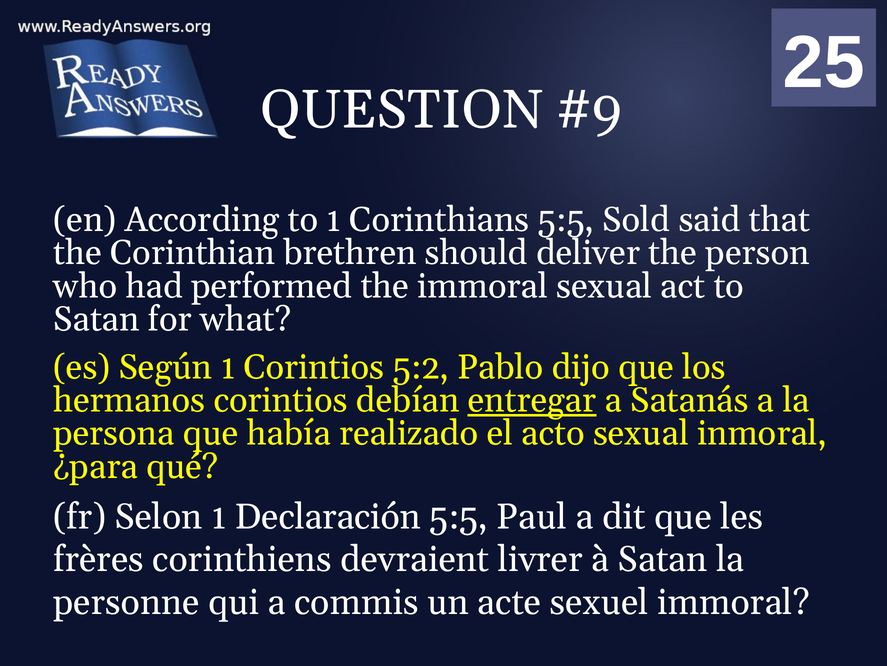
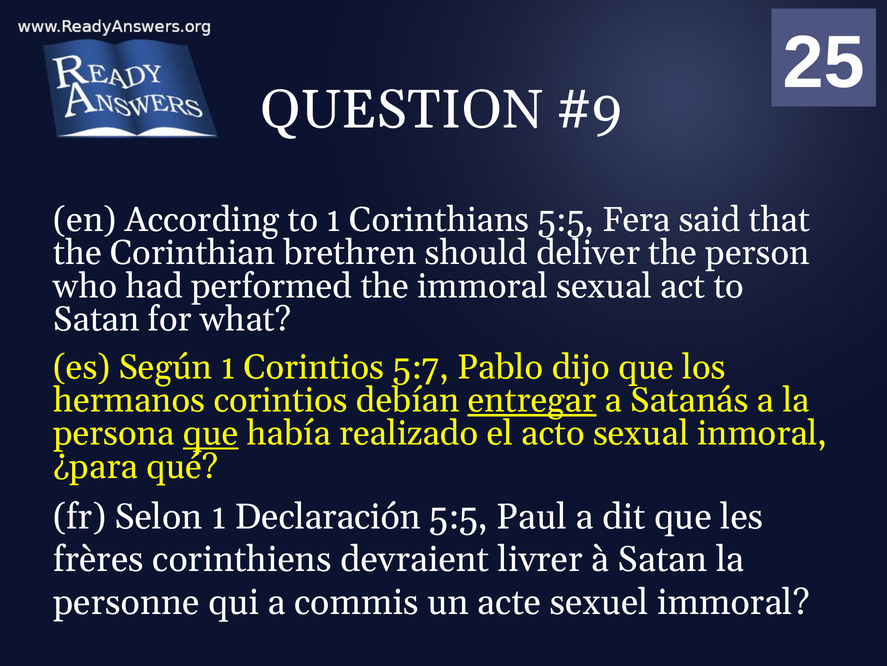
Sold: Sold -> Fera (636, 220)
5:2: 5:2 -> 5:7 (421, 367)
que underline: none -> present (211, 433)
